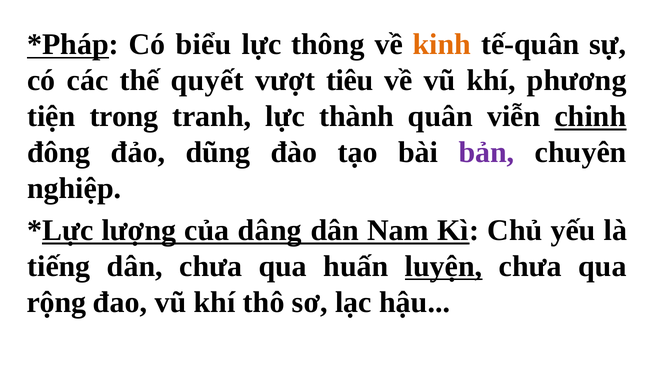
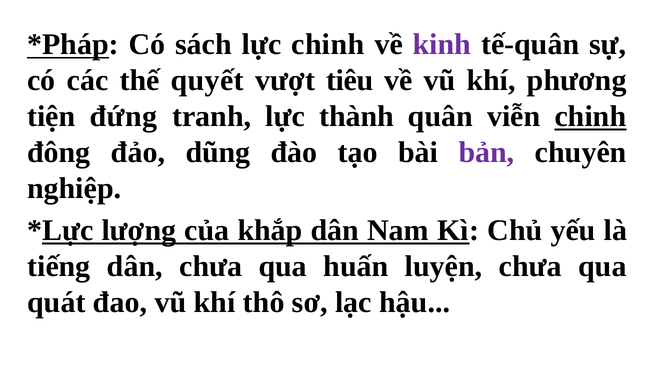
biểu: biểu -> sách (204, 45)
lực thông: thông -> chinh (328, 45)
kinh colour: orange -> purple (442, 45)
trong: trong -> đứng (124, 116)
dâng: dâng -> khắp (270, 230)
luyện underline: present -> none (444, 266)
rộng: rộng -> quát (56, 302)
